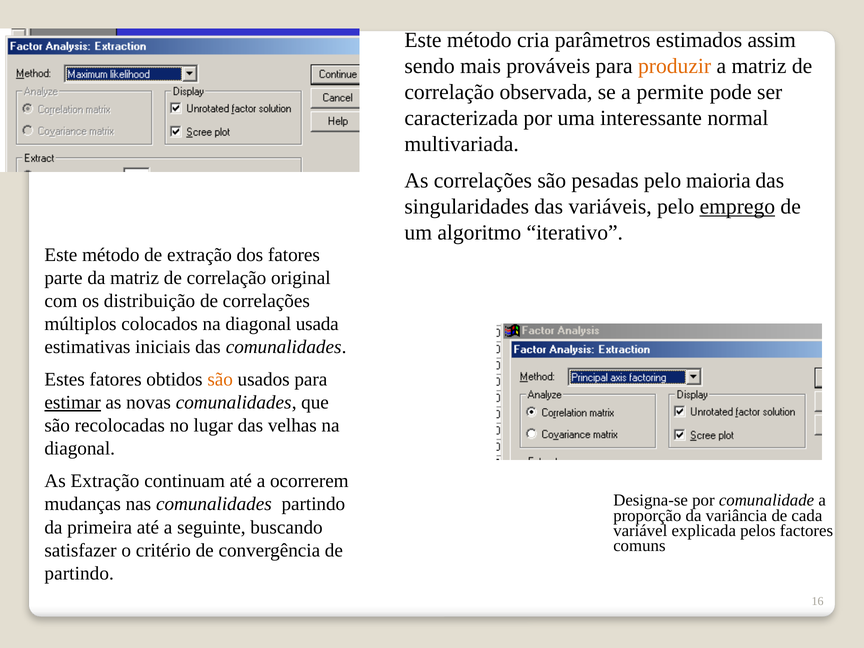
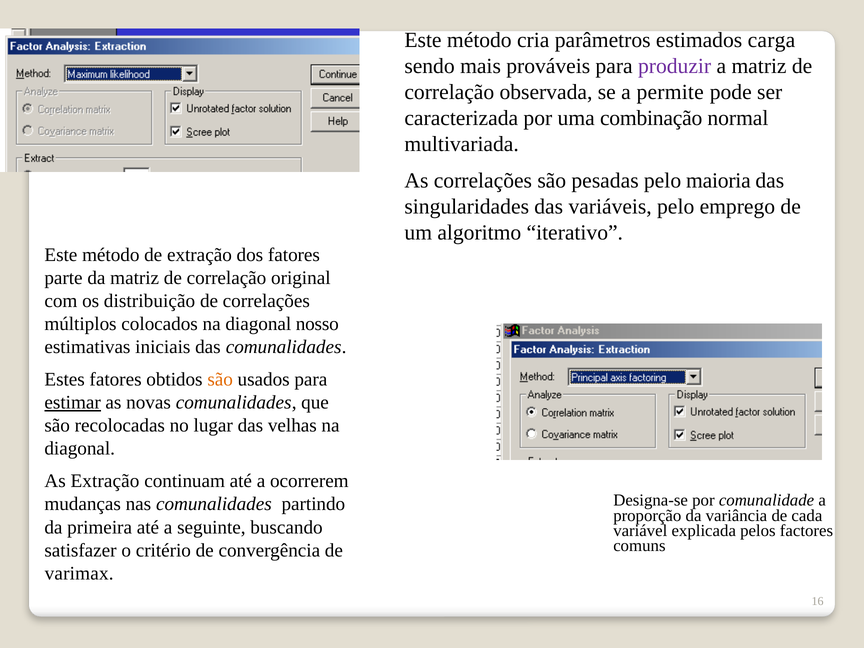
assim: assim -> carga (771, 40)
produzir colour: orange -> purple (675, 66)
interessante: interessante -> combinação (651, 118)
emprego underline: present -> none (737, 207)
usada: usada -> nosso (317, 324)
partindo: partindo -> varimax (79, 573)
